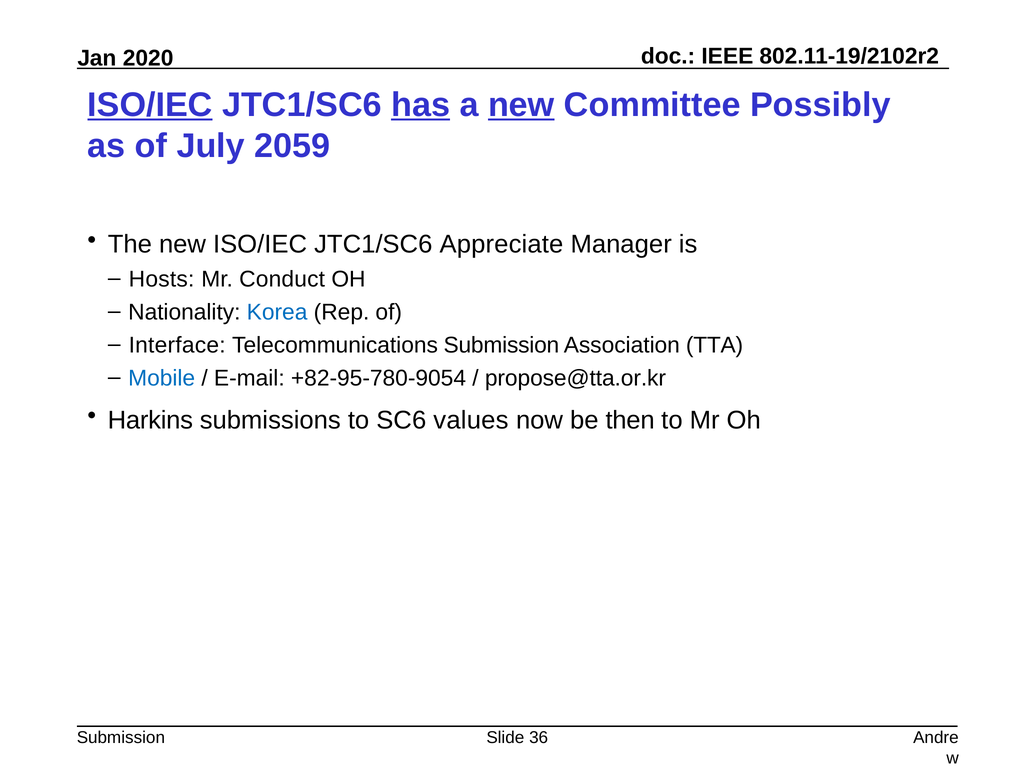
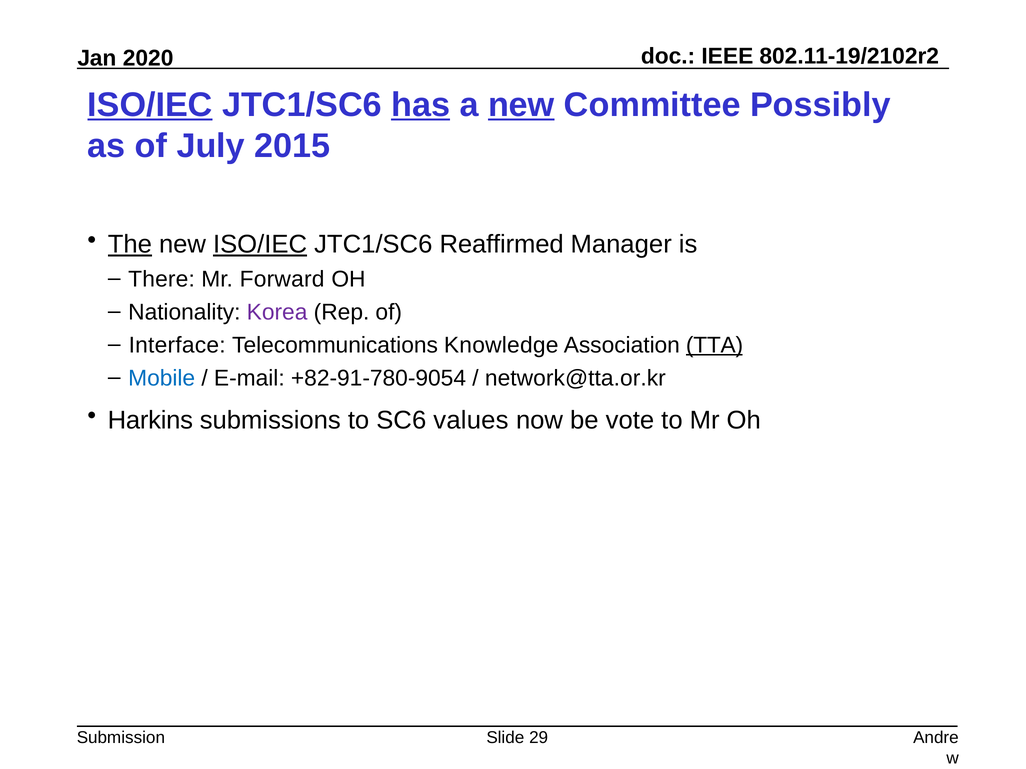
2059: 2059 -> 2015 (292, 146)
The underline: none -> present (130, 245)
ISO/IEC underline: none -> present (260, 245)
Appreciate: Appreciate -> Reaffirmed (502, 245)
Hosts: Hosts -> There (162, 279)
Conduct: Conduct -> Forward (282, 279)
Korea colour: blue -> purple (277, 312)
Telecommunications Submission: Submission -> Knowledge (501, 345)
TTA underline: none -> present (715, 345)
+82-95-780-9054: +82-95-780-9054 -> +82-91-780-9054 (379, 378)
propose@tta.or.kr: propose@tta.or.kr -> network@tta.or.kr (575, 378)
then: then -> vote (630, 420)
36: 36 -> 29 (539, 738)
